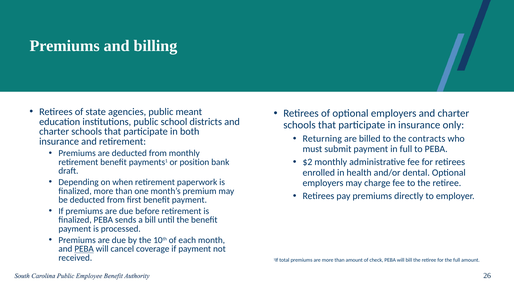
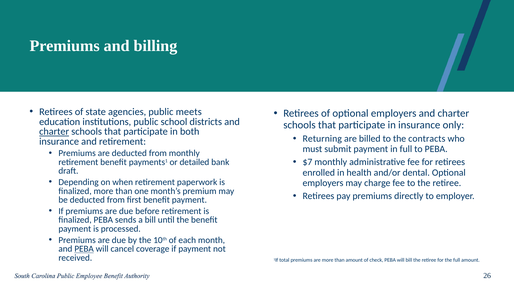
meant: meant -> meets (189, 112)
charter underline: none -> present (54, 132)
$2: $2 -> $7 (307, 162)
position: position -> detailed (194, 162)
